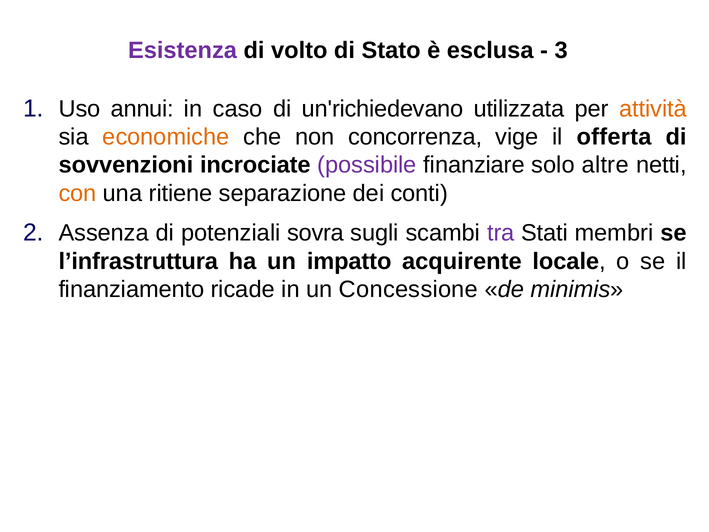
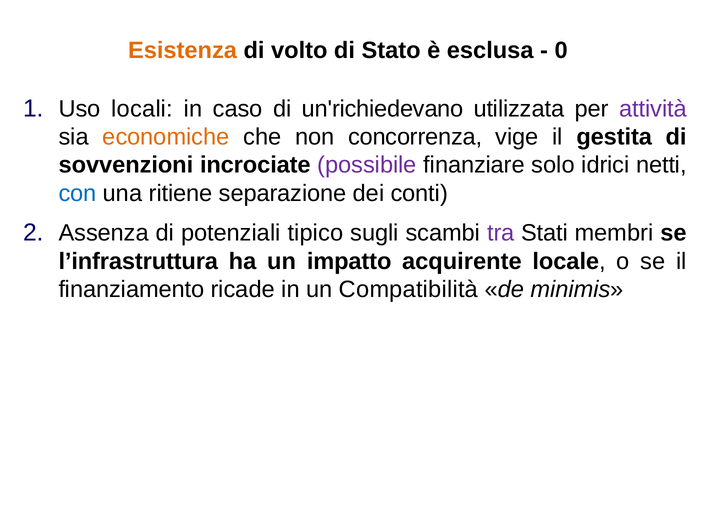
Esistenza colour: purple -> orange (183, 50)
3: 3 -> 0 (561, 50)
annui: annui -> locali (142, 109)
attività colour: orange -> purple (653, 109)
offerta: offerta -> gestita (614, 137)
altre: altre -> idrici (605, 165)
con colour: orange -> blue (78, 193)
sovra: sovra -> tipico (315, 233)
Concessione: Concessione -> Compatibilità (408, 289)
